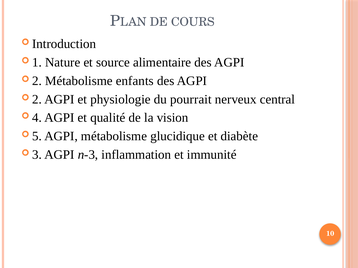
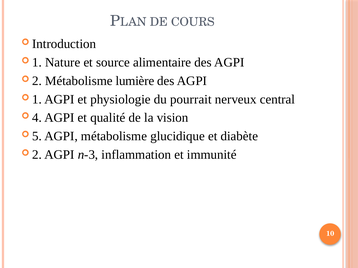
enfants: enfants -> lumière (135, 81)
2: 2 -> 1 (37, 99)
3: 3 -> 2 (37, 155)
